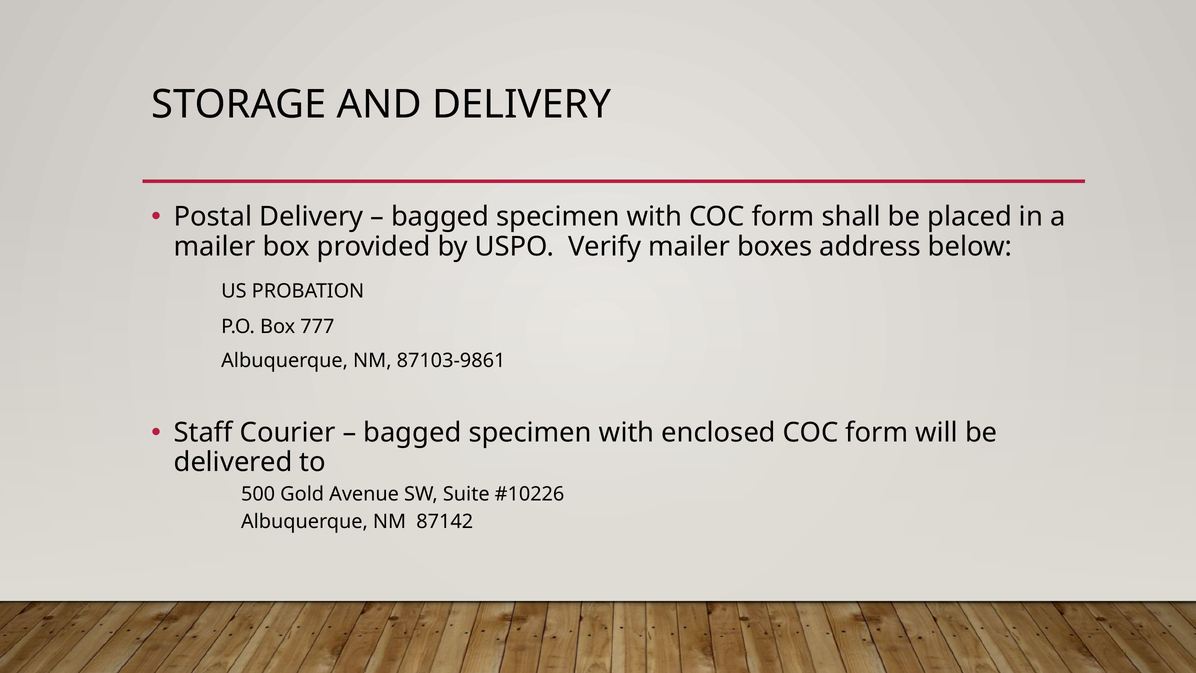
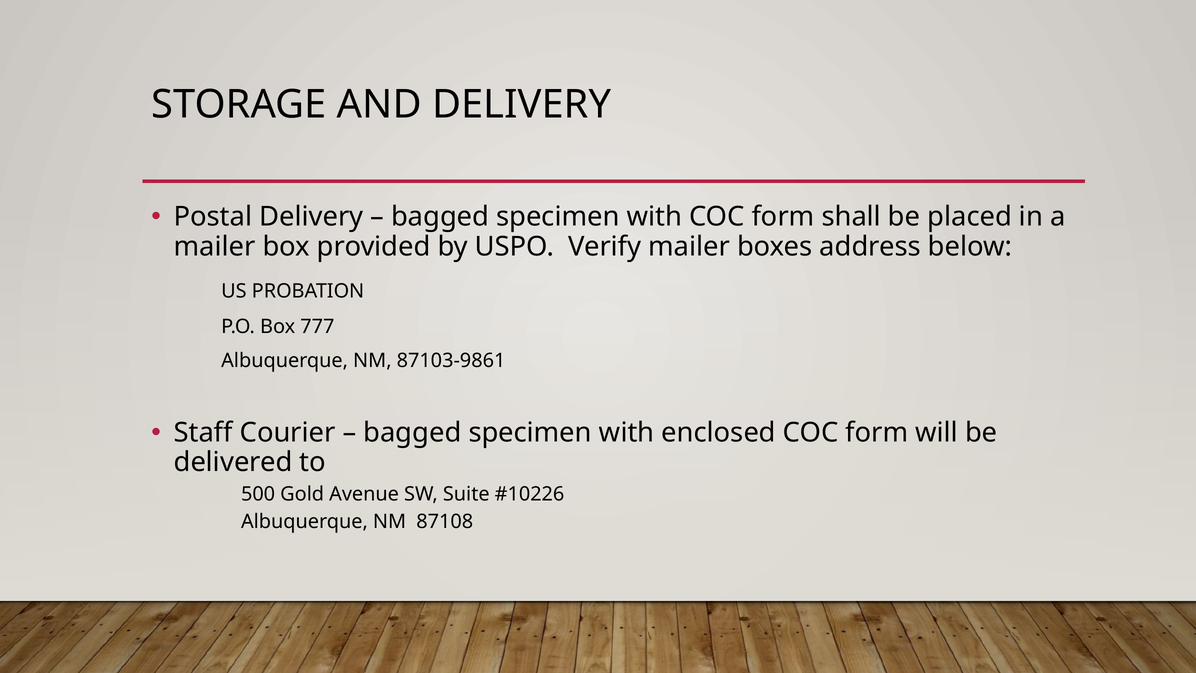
87142: 87142 -> 87108 (445, 522)
